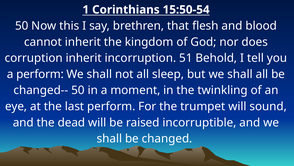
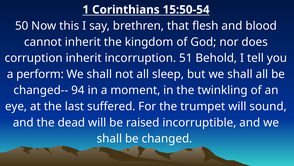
changed-- 50: 50 -> 94 (78, 90)
last perform: perform -> suffered (111, 106)
